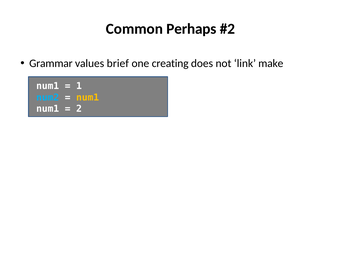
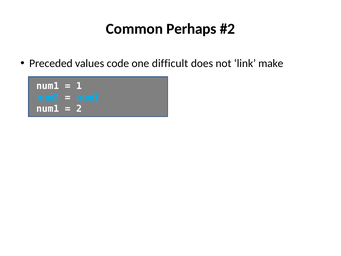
Grammar: Grammar -> Preceded (51, 63)
brief: brief -> code (118, 63)
creating: creating -> difficult (170, 63)
num1 colour: yellow -> light blue (88, 97)
